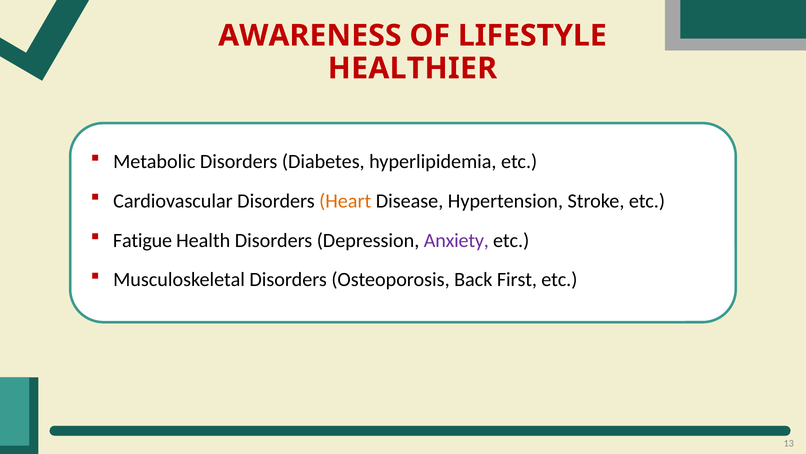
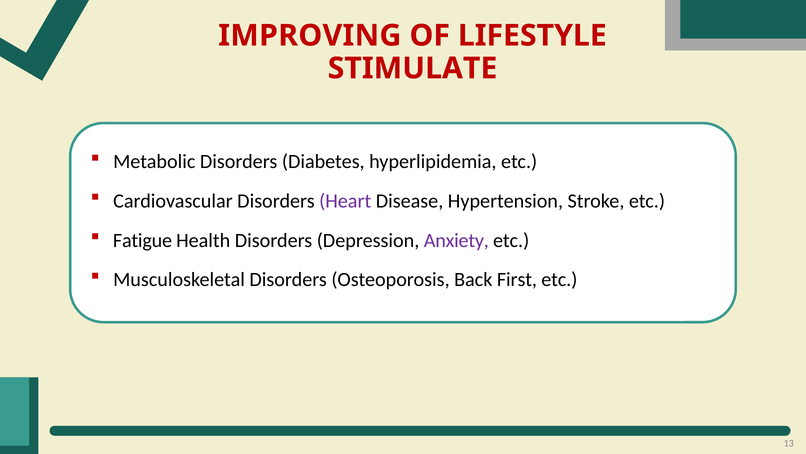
AWARENESS: AWARENESS -> IMPROVING (310, 36)
HEALTHIER: HEALTHIER -> STIMULATE (413, 68)
Heart colour: orange -> purple (345, 201)
